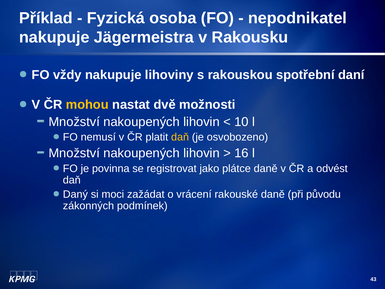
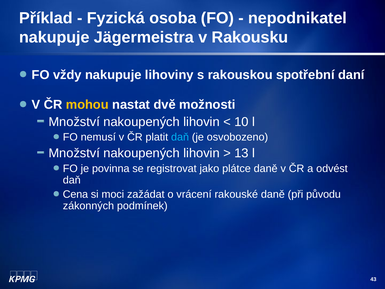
daň colour: yellow -> light blue (180, 137)
16: 16 -> 13 (241, 153)
Daný: Daný -> Cena (75, 194)
